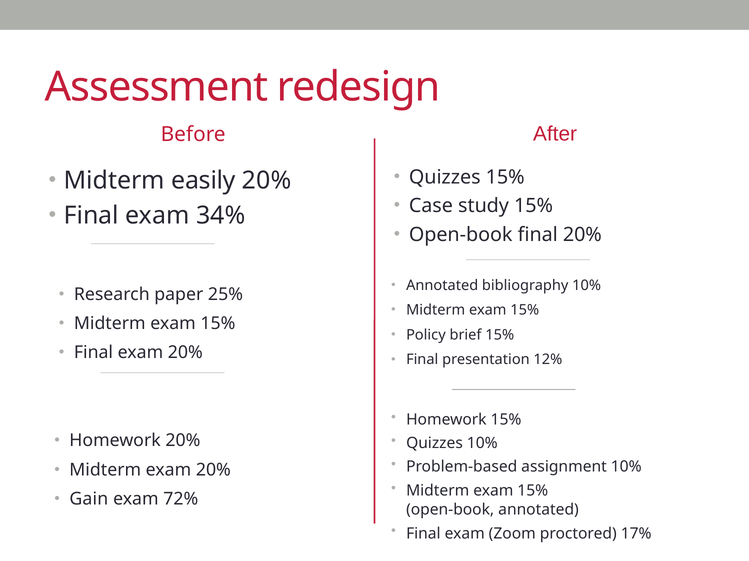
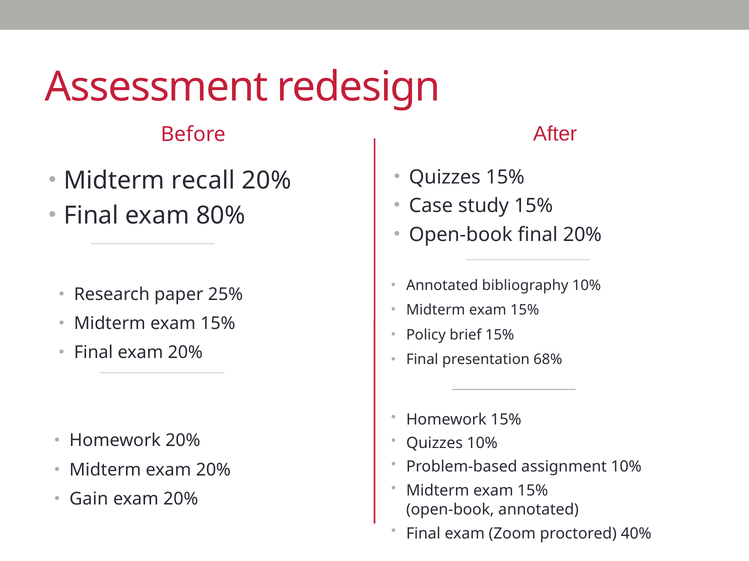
easily: easily -> recall (203, 181)
34%: 34% -> 80% (221, 216)
12%: 12% -> 68% (548, 360)
72%: 72% -> 20% (181, 500)
17%: 17% -> 40% (636, 534)
